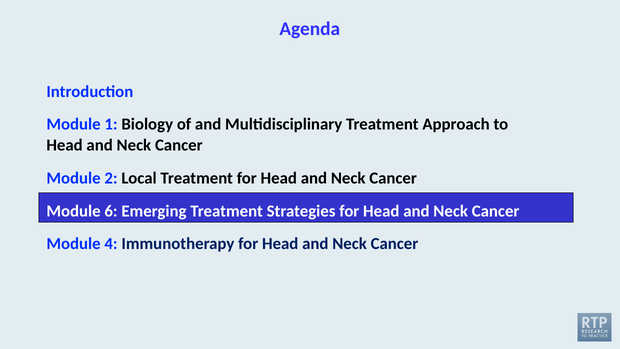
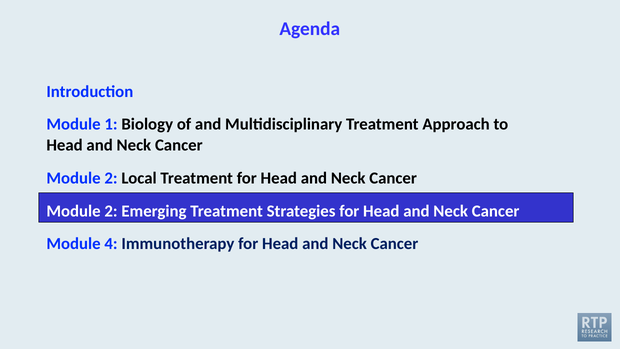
6: 6 -> 2 (111, 211)
